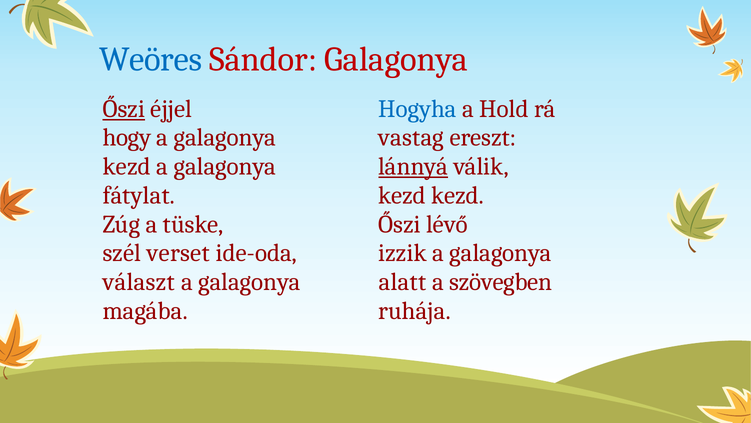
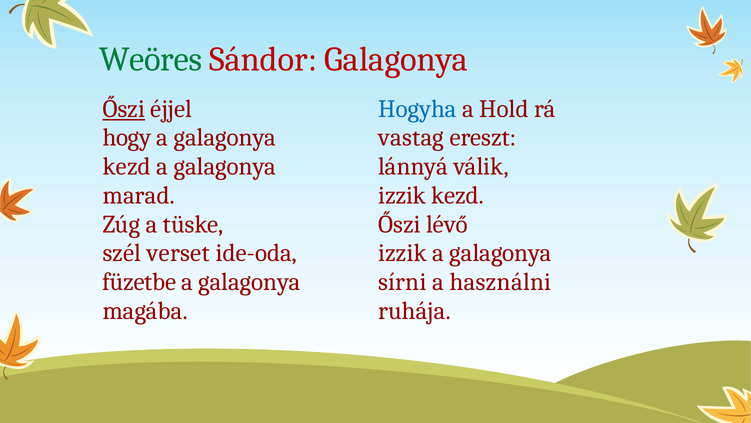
Weöres colour: blue -> green (151, 60)
lánnyá underline: present -> none (413, 166)
fátylat: fátylat -> marad (139, 195)
kezd: kezd -> izzik (402, 195)
választ: választ -> füzetbe (139, 282)
alatt: alatt -> sírni (402, 282)
szövegben: szövegben -> használni (500, 282)
